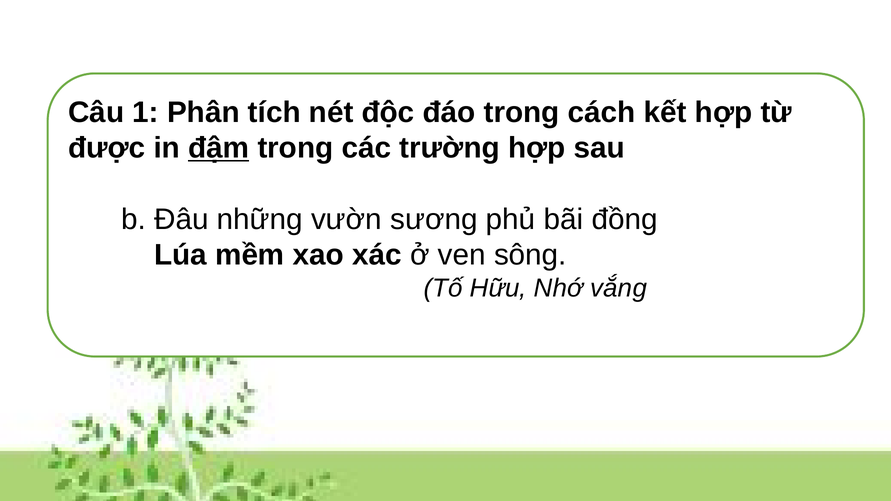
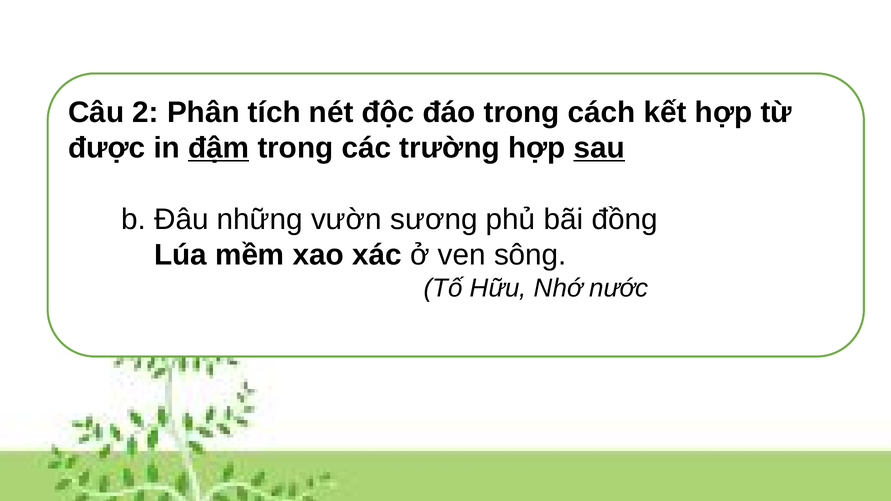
1: 1 -> 2 (146, 112)
sau underline: none -> present (599, 148)
vắng: vắng -> nước (619, 288)
